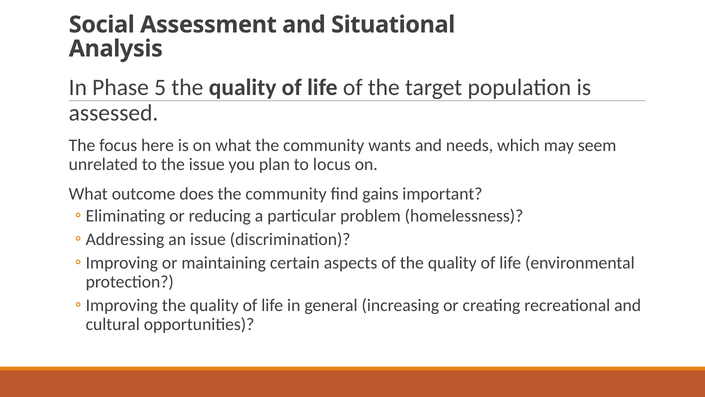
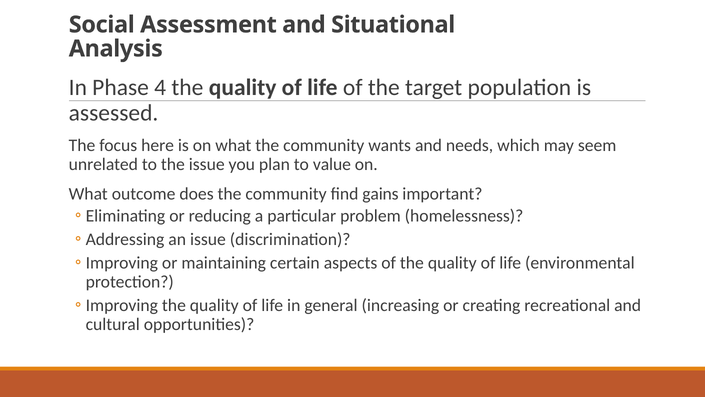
5: 5 -> 4 (160, 87)
locus: locus -> value (332, 164)
